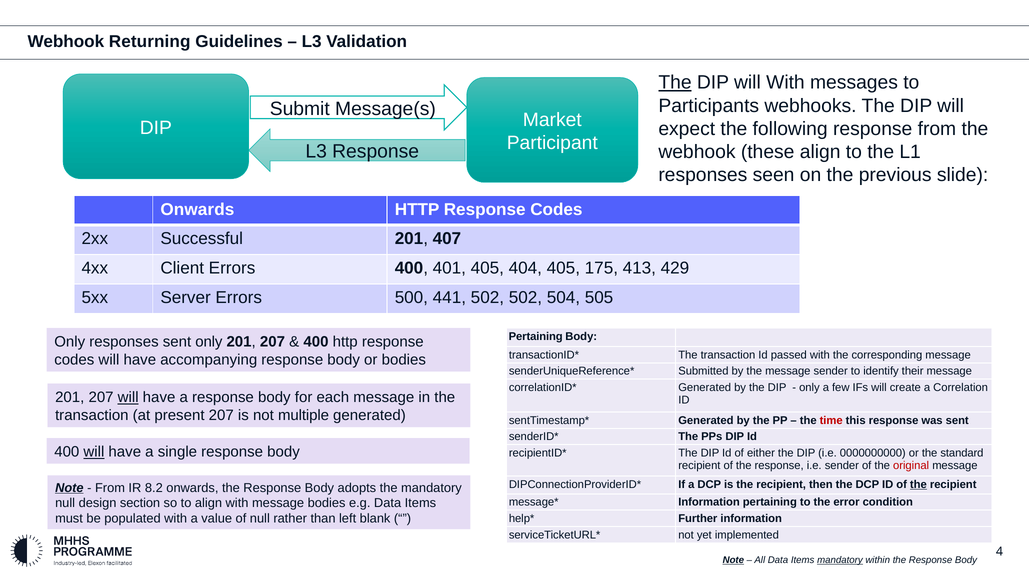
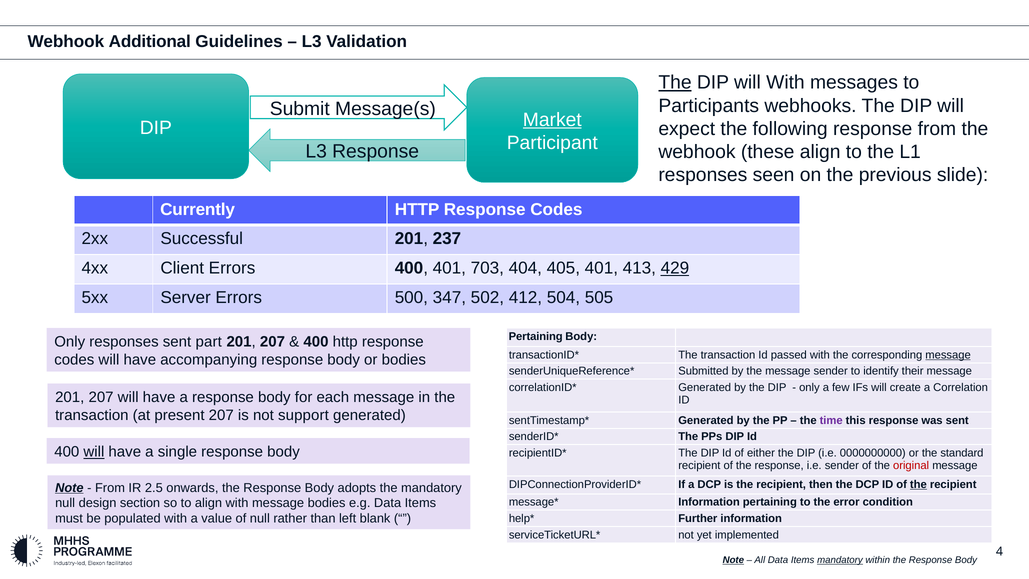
Returning: Returning -> Additional (150, 42)
Market underline: none -> present (552, 120)
Onwards: Onwards -> Currently (198, 209)
407: 407 -> 237 (447, 239)
401 405: 405 -> 703 (487, 268)
405 175: 175 -> 401 (601, 268)
429 underline: none -> present (675, 268)
441: 441 -> 347 (449, 298)
502 502: 502 -> 412 (525, 298)
sent only: only -> part (209, 342)
message underline: none -> present (948, 355)
will underline: present -> none (128, 397)
multiple: multiple -> support (303, 415)
time colour: red -> purple (831, 420)
8.2: 8.2 -> 2.5 (154, 488)
